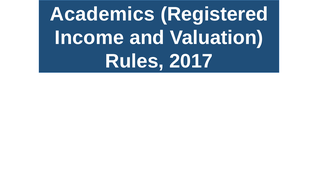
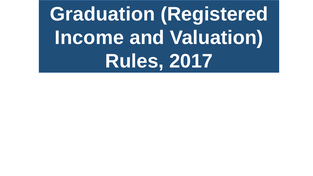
Academics: Academics -> Graduation (102, 14)
